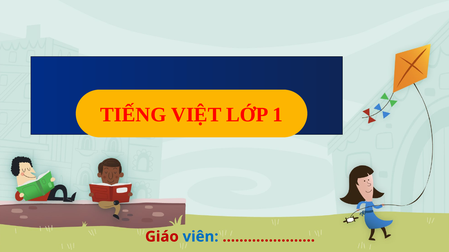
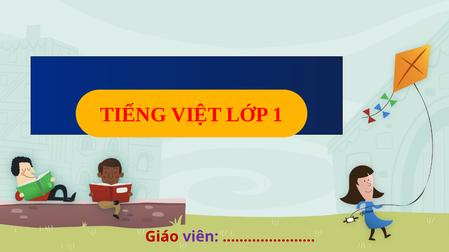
viên colour: blue -> purple (201, 237)
